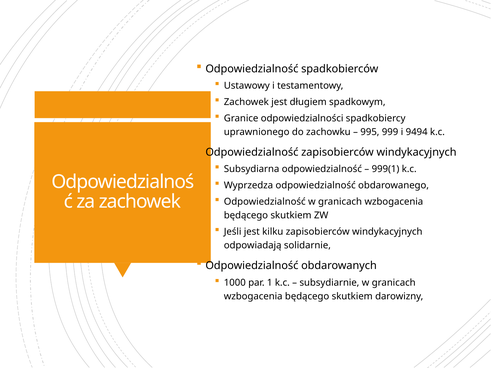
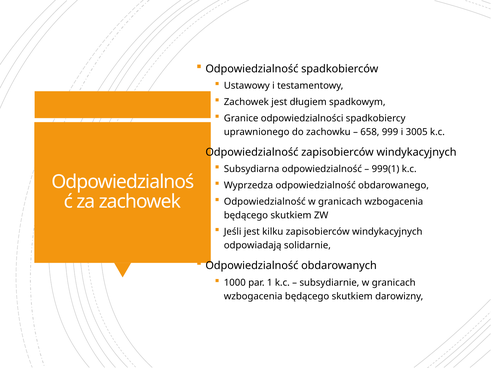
995: 995 -> 658 (370, 132)
9494: 9494 -> 3005 (417, 132)
